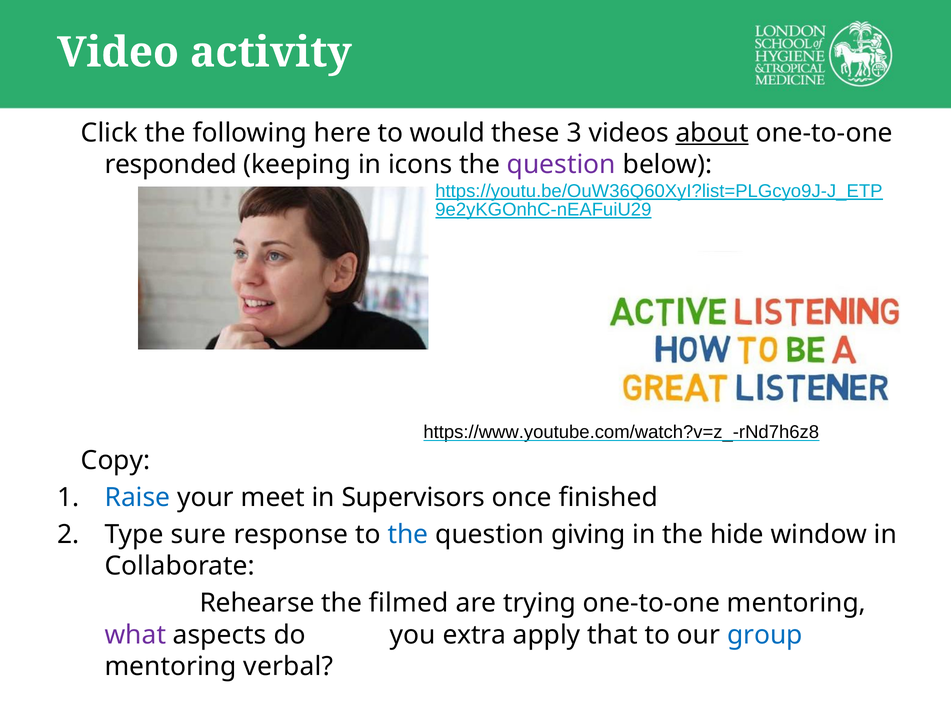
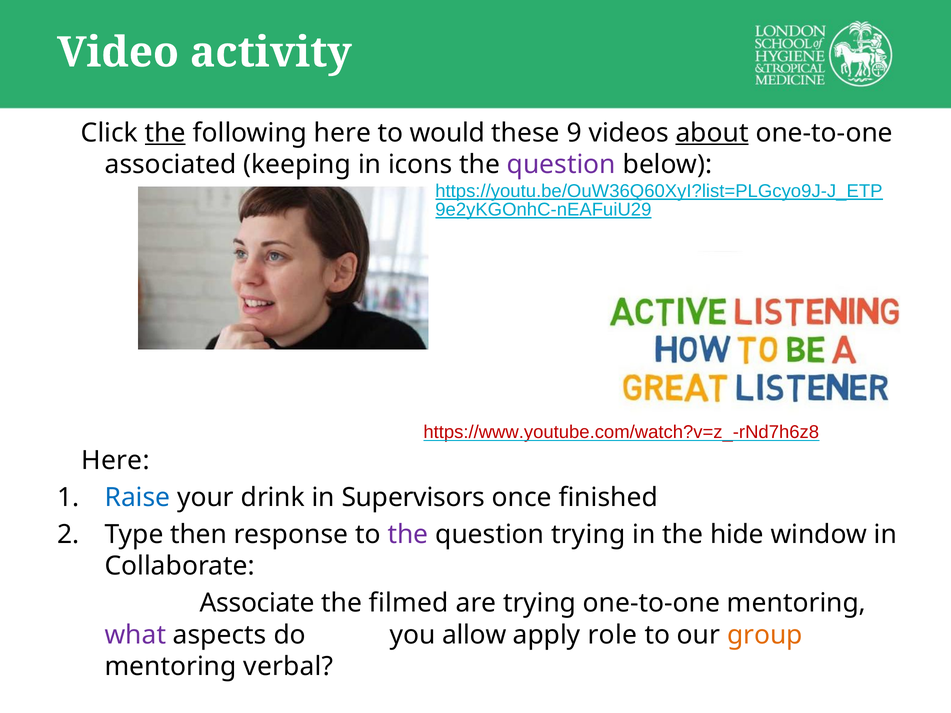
the underline: none -> present (165, 133)
3: 3 -> 9 (574, 133)
responded: responded -> associated (171, 165)
https://www.youtube.com/watch?v=z_-rNd7h6z8 colour: black -> red (621, 433)
Copy: Copy -> Here (115, 461)
meet: meet -> drink (273, 498)
sure: sure -> then (199, 535)
the colour: blue -> purple (408, 535)
question giving: giving -> trying (588, 535)
Rehearse: Rehearse -> Associate (257, 603)
extra: extra -> allow (474, 635)
that: that -> role (612, 635)
group colour: blue -> orange (765, 635)
